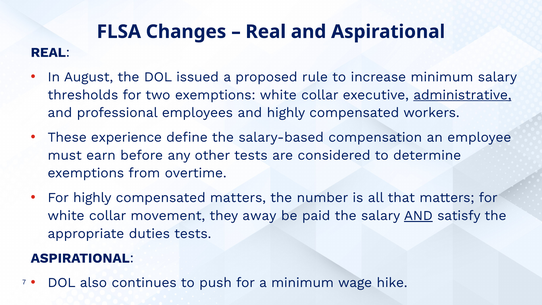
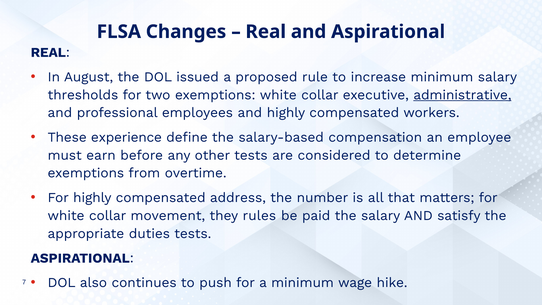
compensated matters: matters -> address (238, 198)
away: away -> rules (259, 216)
AND underline: present -> none (418, 216)
